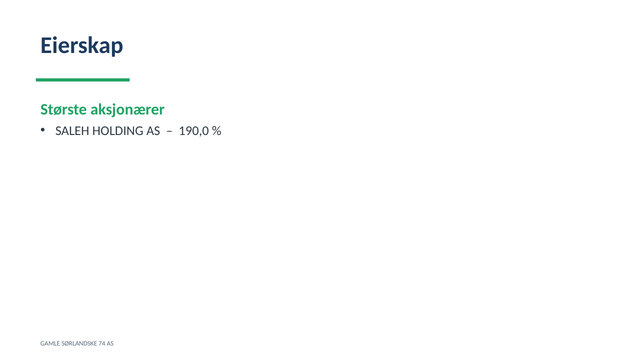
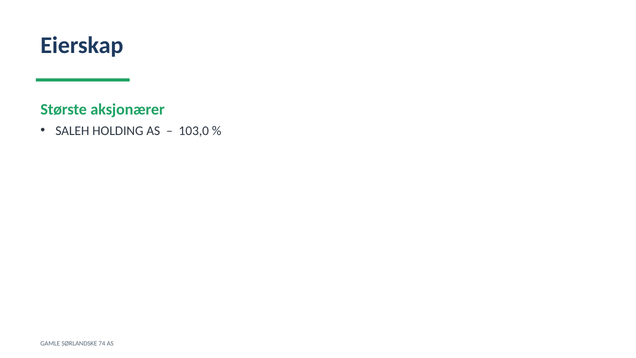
190,0: 190,0 -> 103,0 (194, 131)
